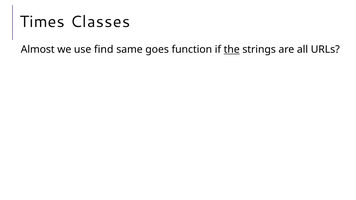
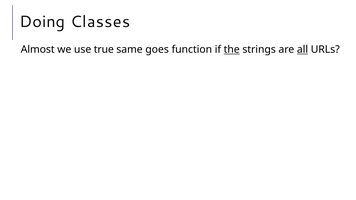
Times: Times -> Doing (42, 22)
find: find -> true (104, 50)
all underline: none -> present (302, 50)
